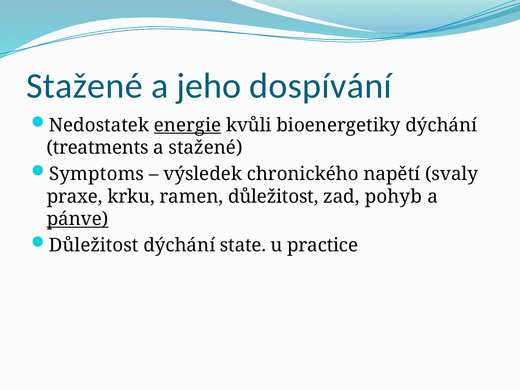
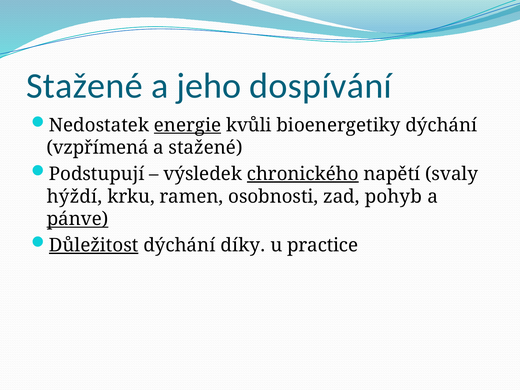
treatments: treatments -> vzpřímená (98, 148)
Symptoms: Symptoms -> Podstupují (97, 174)
chronického underline: none -> present (303, 174)
praxe: praxe -> hýždí (74, 197)
ramen důležitost: důležitost -> osobnosti (273, 197)
Důležitost underline: none -> present (94, 245)
state: state -> díky (243, 245)
